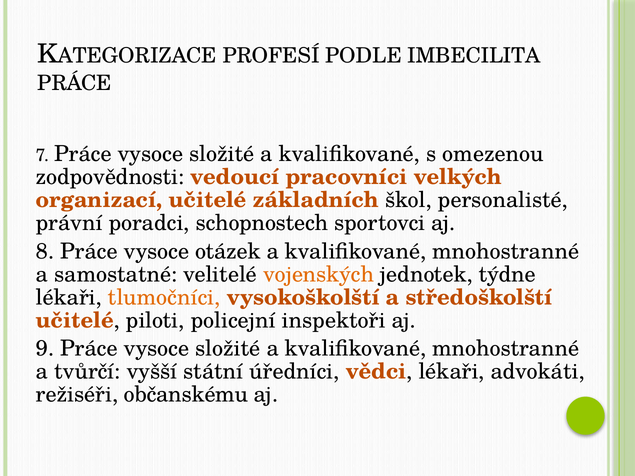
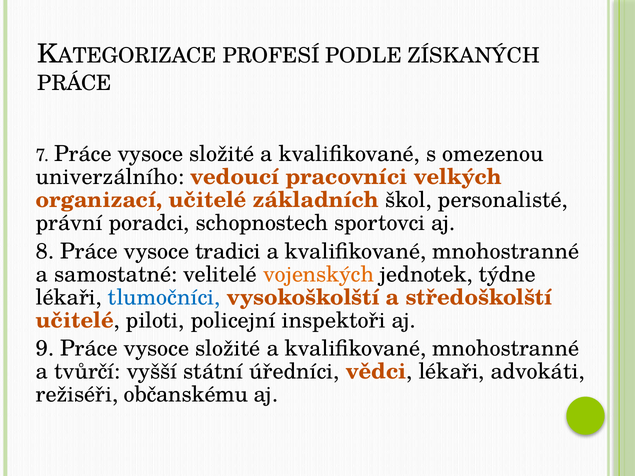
IMBECILITA: IMBECILITA -> ZÍSKANÝCH (474, 56)
zodpovědnosti: zodpovědnosti -> univerzálního (110, 177)
otázek: otázek -> tradici (228, 251)
tlumočníci colour: orange -> blue (164, 297)
